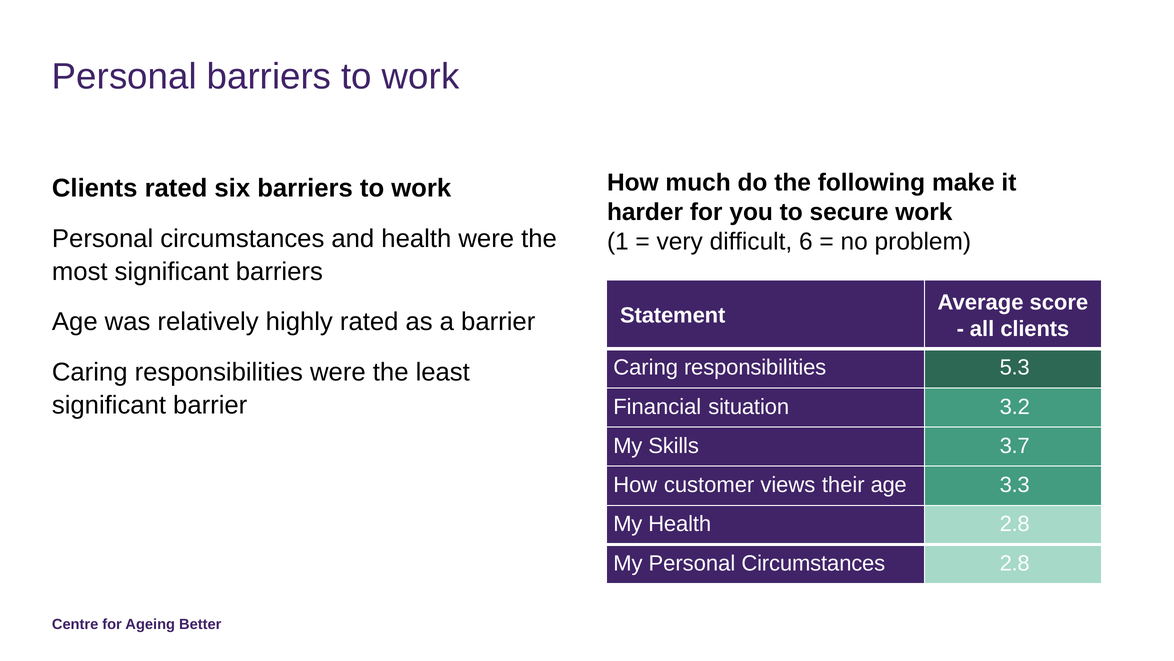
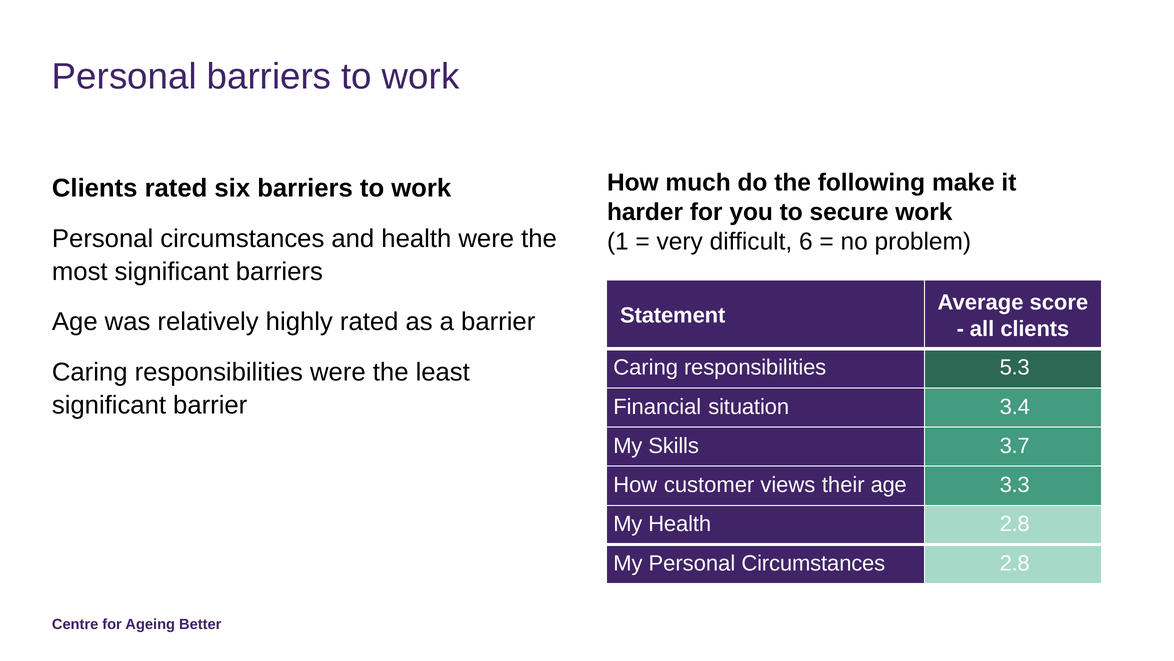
3.2: 3.2 -> 3.4 (1015, 406)
